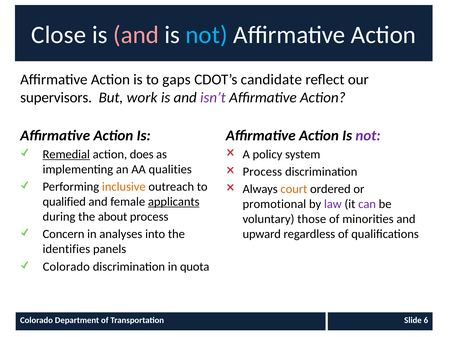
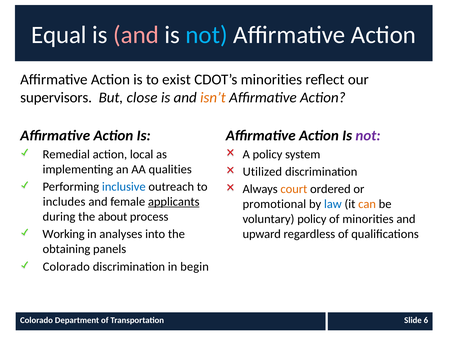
Close: Close -> Equal (59, 35)
gaps: gaps -> exist (176, 80)
CDOT’s candidate: candidate -> minorities (271, 80)
work: work -> close (142, 98)
isn’t colour: purple -> orange (213, 98)
Remedial underline: present -> none (66, 154)
does: does -> local (142, 154)
Process: Process -> Utilized (262, 172)
inclusive colour: orange -> blue (124, 187)
qualified: qualified -> includes (64, 202)
law colour: purple -> blue (333, 204)
can colour: purple -> orange (367, 204)
voluntary those: those -> policy (312, 219)
Concern: Concern -> Working (64, 234)
identifies: identifies -> obtaining (66, 249)
quota: quota -> begin (195, 266)
